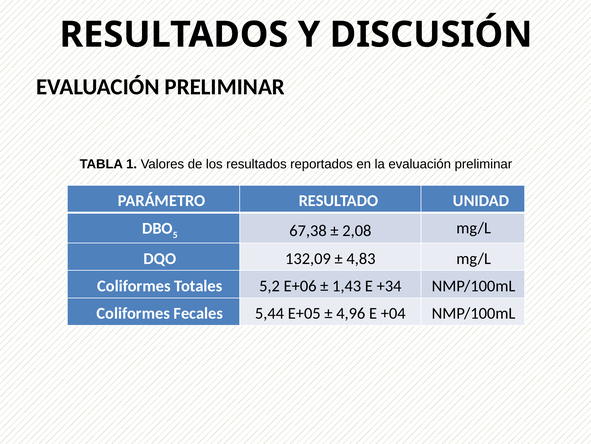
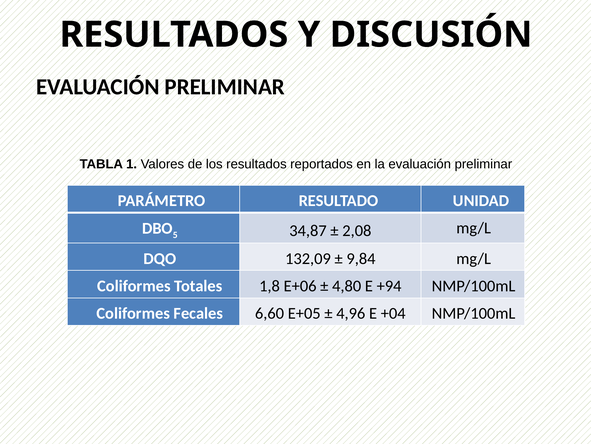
67,38: 67,38 -> 34,87 (308, 230)
4,83: 4,83 -> 9,84 (361, 258)
5,2: 5,2 -> 1,8 (270, 286)
1,43: 1,43 -> 4,80 (347, 286)
+34: +34 -> +94 (389, 286)
5,44: 5,44 -> 6,60 (269, 313)
